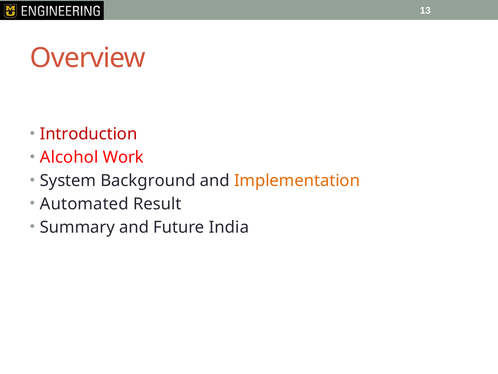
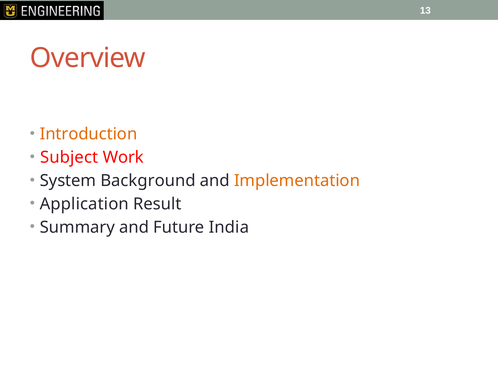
Introduction colour: red -> orange (89, 134)
Alcohol: Alcohol -> Subject (69, 157)
Automated: Automated -> Application (84, 204)
